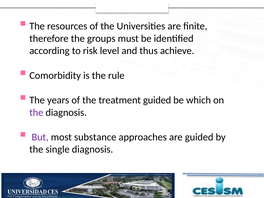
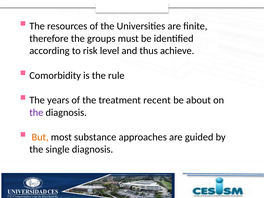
treatment guided: guided -> recent (157, 100)
which: which -> about (198, 100)
But colour: purple -> orange (40, 137)
